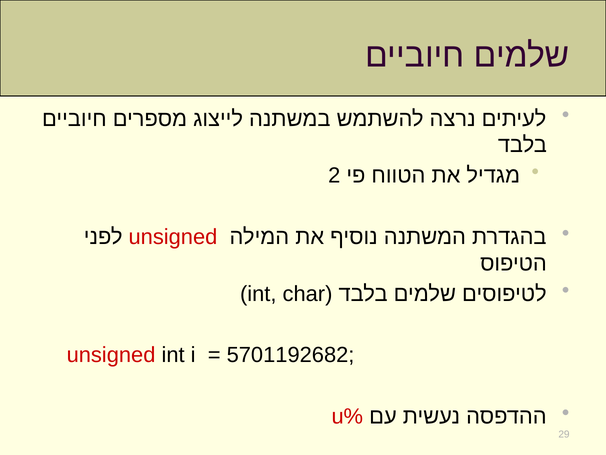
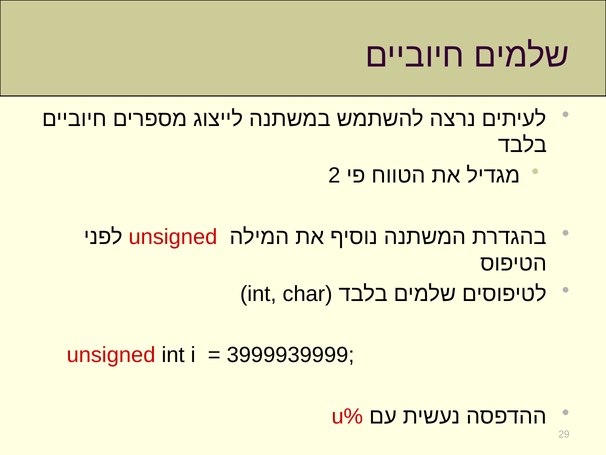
5701192682: 5701192682 -> 3999939999 (291, 355)
